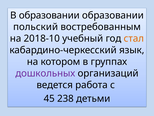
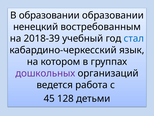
польский: польский -> ненецкий (36, 27)
2018-10: 2018-10 -> 2018-39 (42, 38)
стал colour: orange -> blue (134, 38)
238: 238 -> 128 (65, 98)
